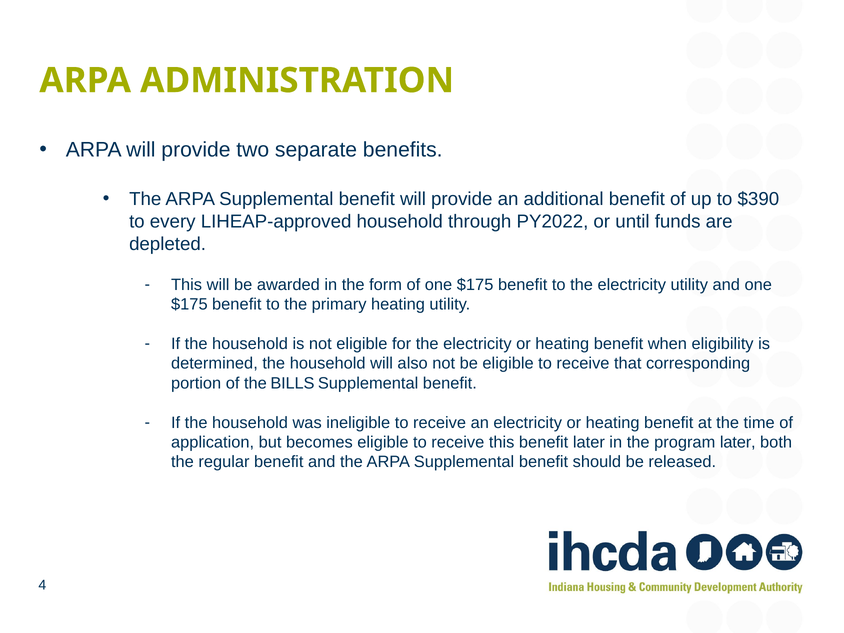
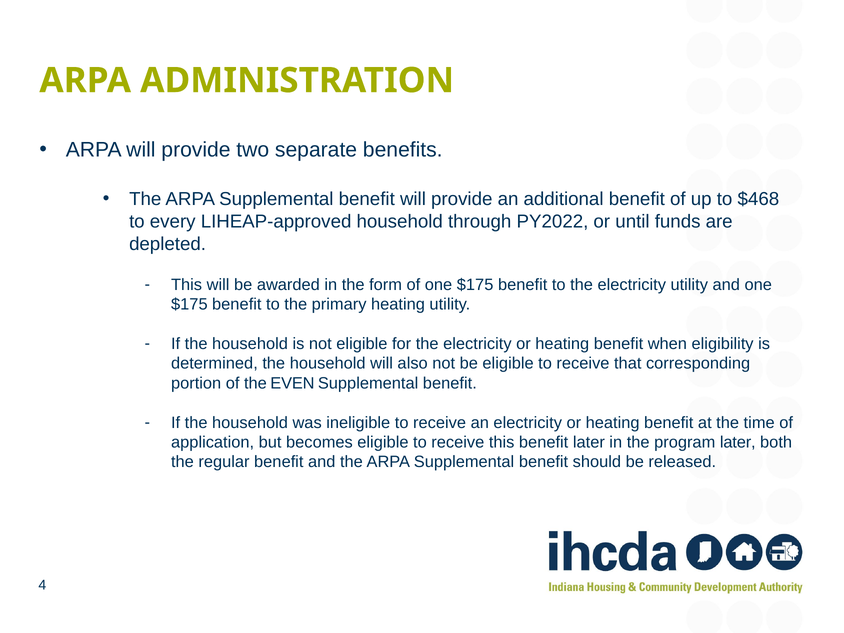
$390: $390 -> $468 (758, 199)
BILLS: BILLS -> EVEN (292, 383)
